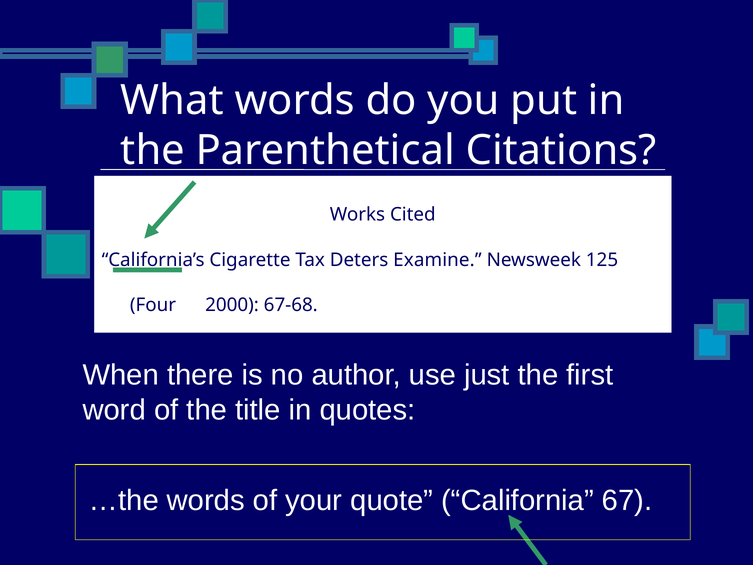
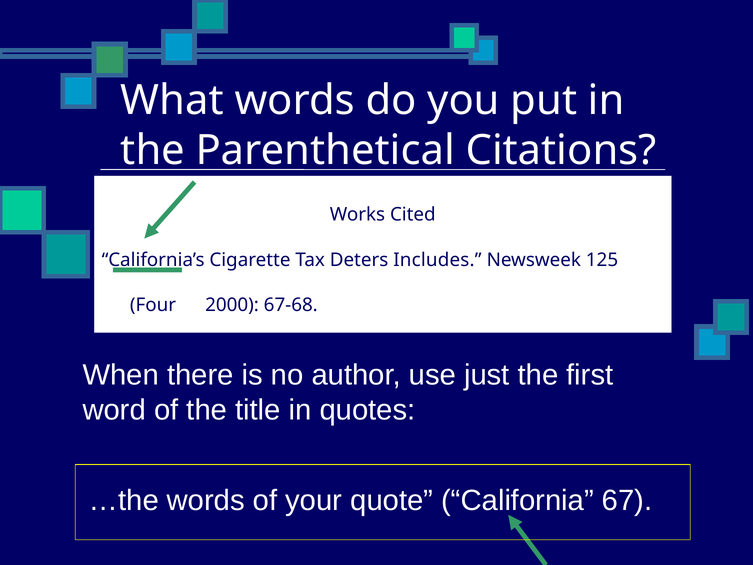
Examine: Examine -> Includes (437, 260)
